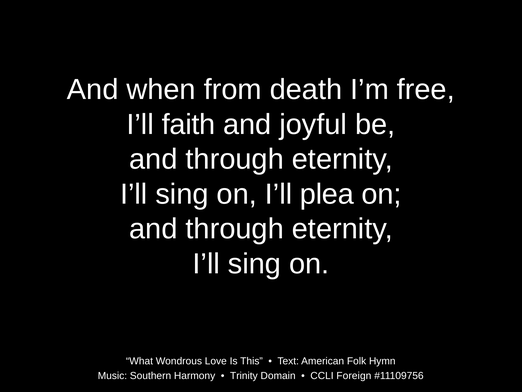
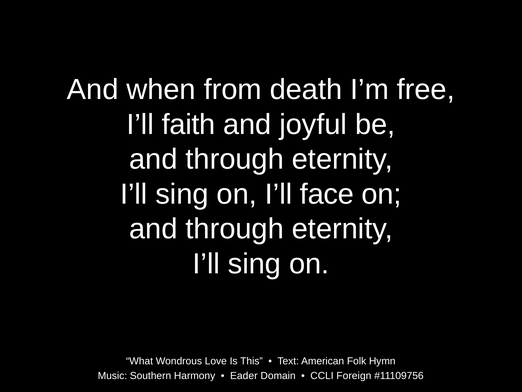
plea: plea -> face (327, 194)
Trinity: Trinity -> Eader (244, 375)
